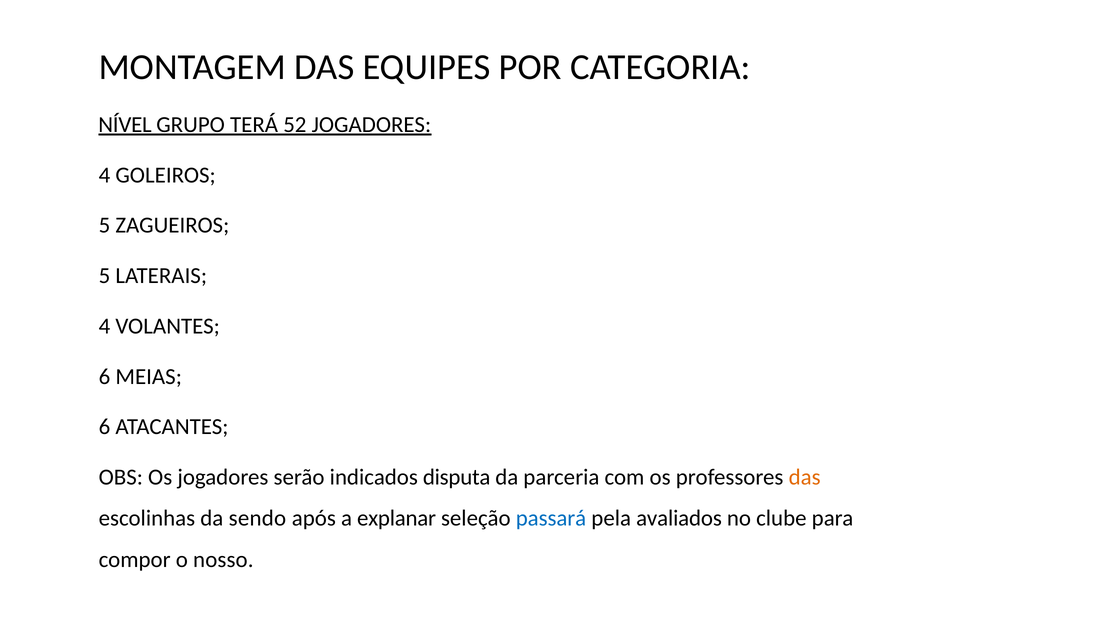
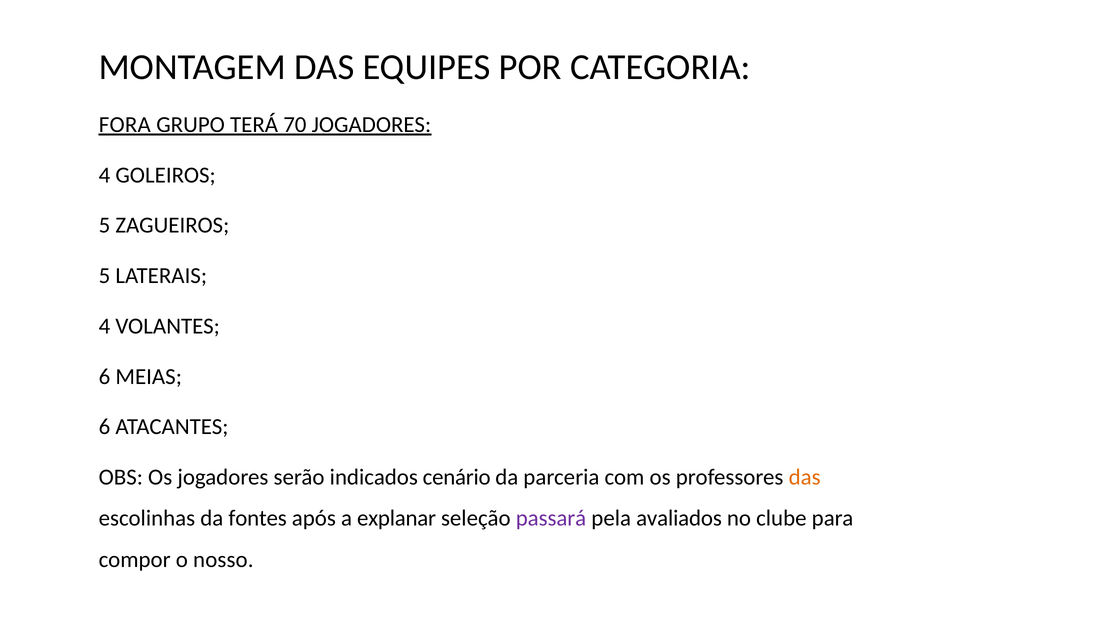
NÍVEL: NÍVEL -> FORA (125, 125)
52: 52 -> 70 (295, 125)
disputa: disputa -> cenário (457, 477)
sendo: sendo -> fontes (258, 518)
passará colour: blue -> purple (551, 518)
